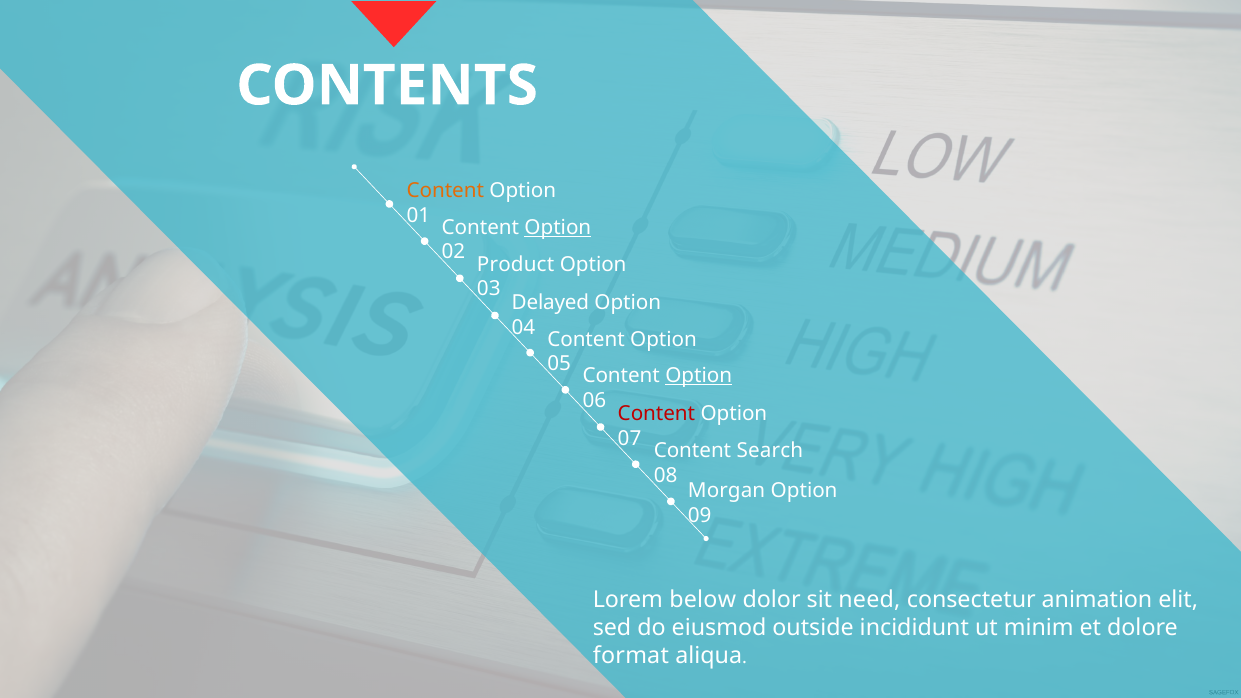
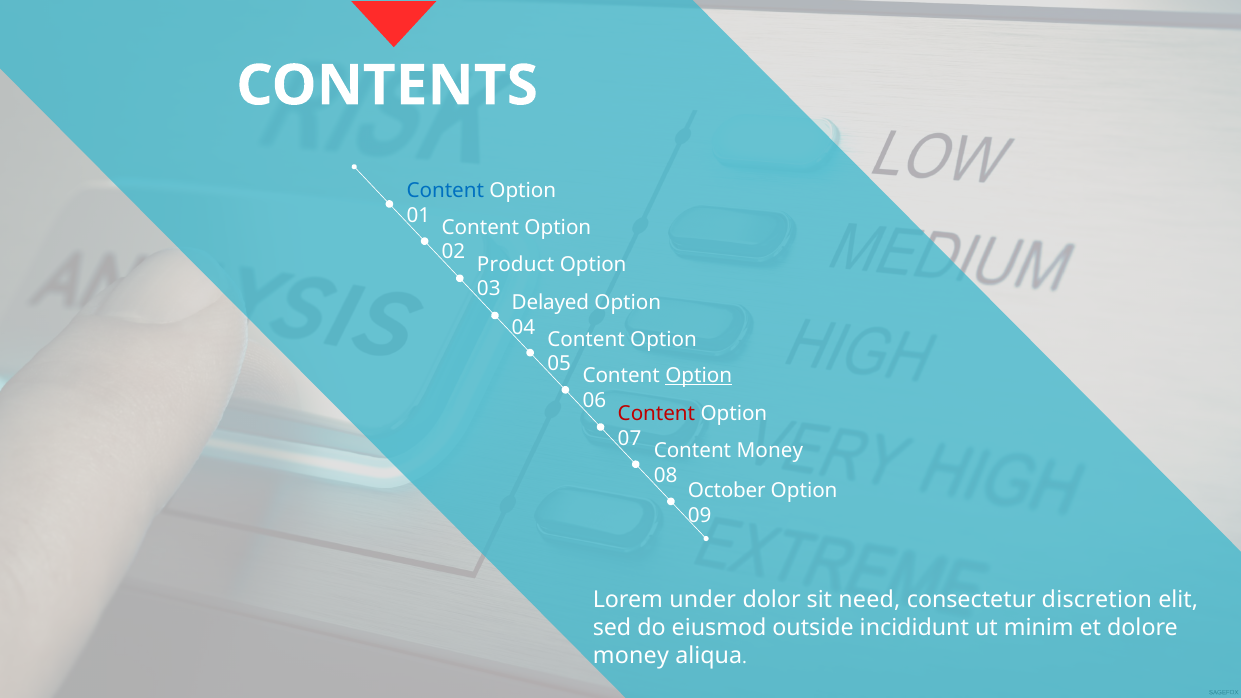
Content colour: orange -> blue (445, 191)
Option underline: present -> none (558, 227)
Content Search: Search -> Money (770, 451)
Morgan: Morgan -> October (727, 491)
below: below -> under (703, 600)
animation: animation -> discretion (1097, 600)
format: format -> money (631, 656)
